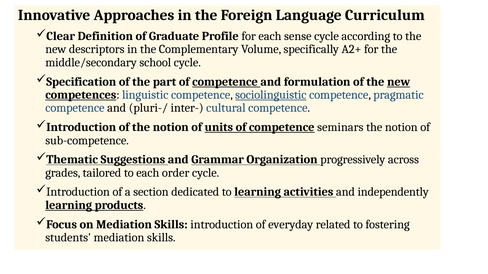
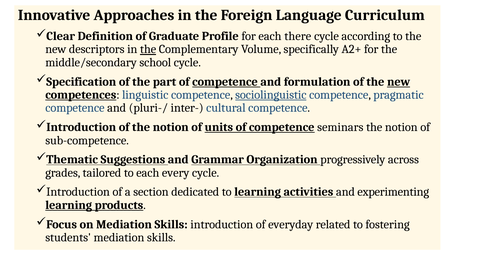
sense: sense -> there (298, 36)
the underline: none -> present (148, 49)
order: order -> every (176, 173)
independently: independently -> experimenting (393, 192)
